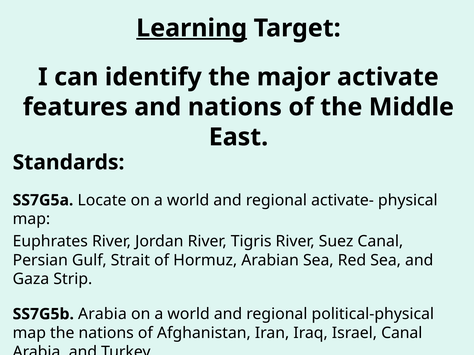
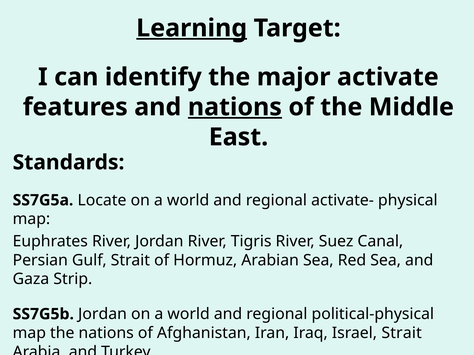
nations underline: none -> present (235, 107)
SS7G5b Arabia: Arabia -> Jordan (102, 314)
Israel Canal: Canal -> Strait (402, 333)
